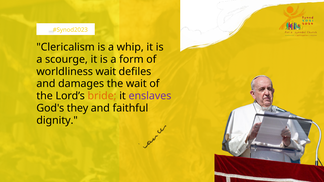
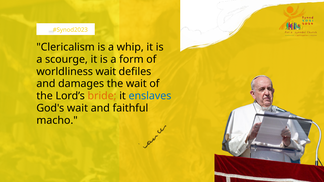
enslaves colour: purple -> blue (150, 96)
God's they: they -> wait (77, 108)
dignity: dignity -> macho (57, 120)
